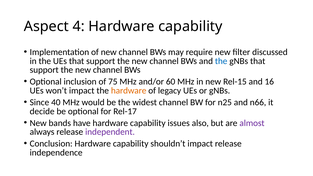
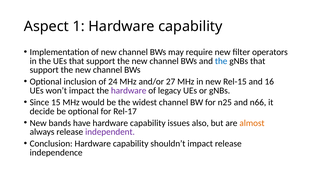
4: 4 -> 1 (79, 26)
discussed: discussed -> operators (270, 52)
75: 75 -> 24 (113, 82)
60: 60 -> 27 (171, 82)
hardware colour: orange -> purple (129, 91)
40: 40 -> 15 (56, 102)
almost colour: purple -> orange (252, 123)
